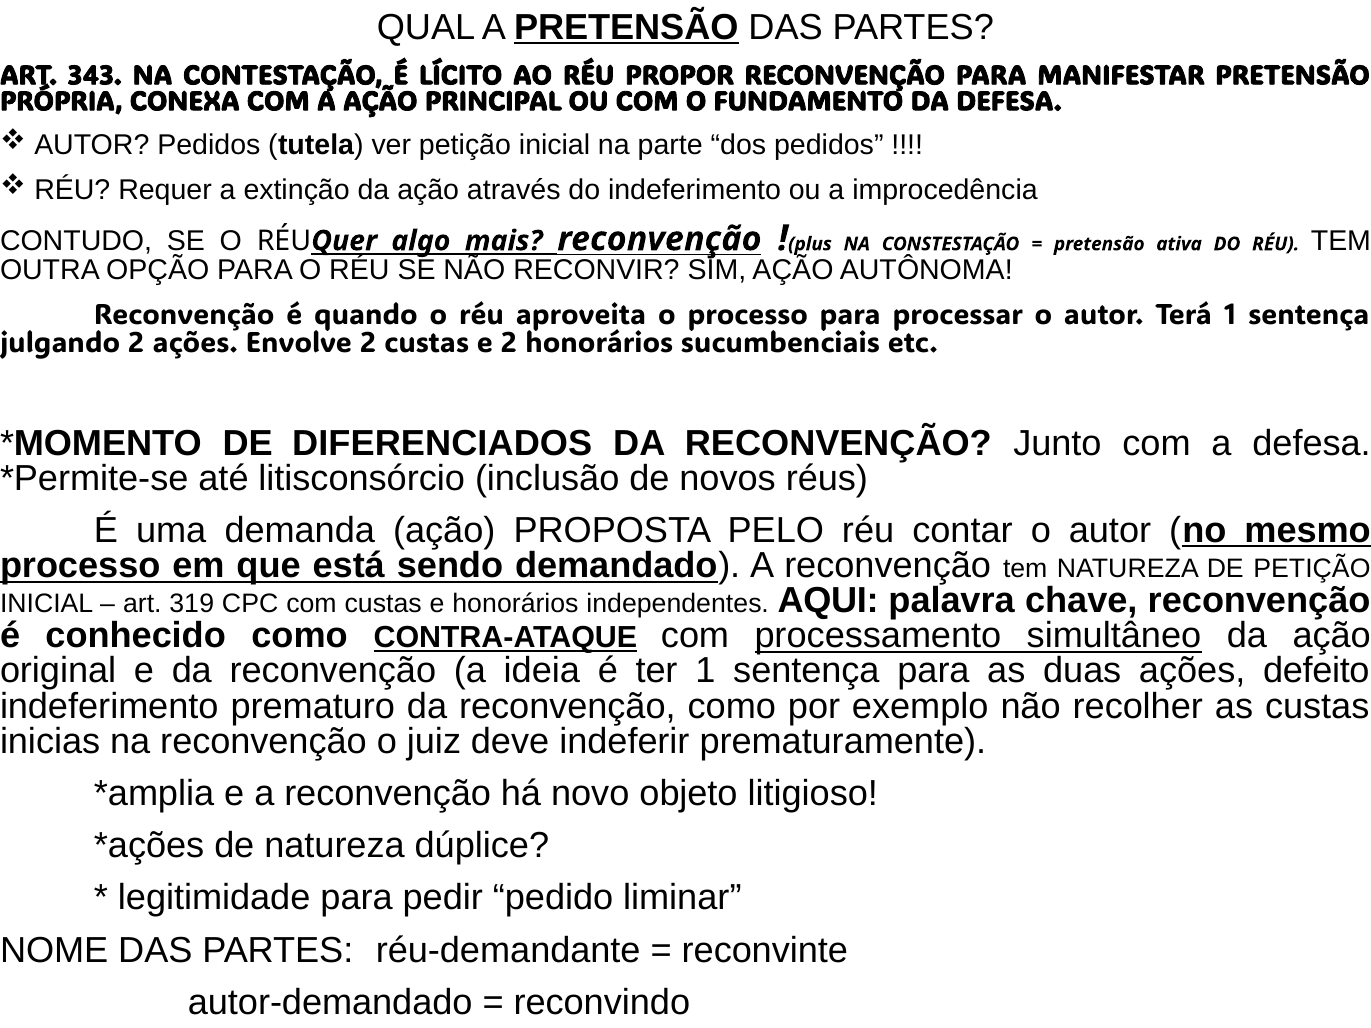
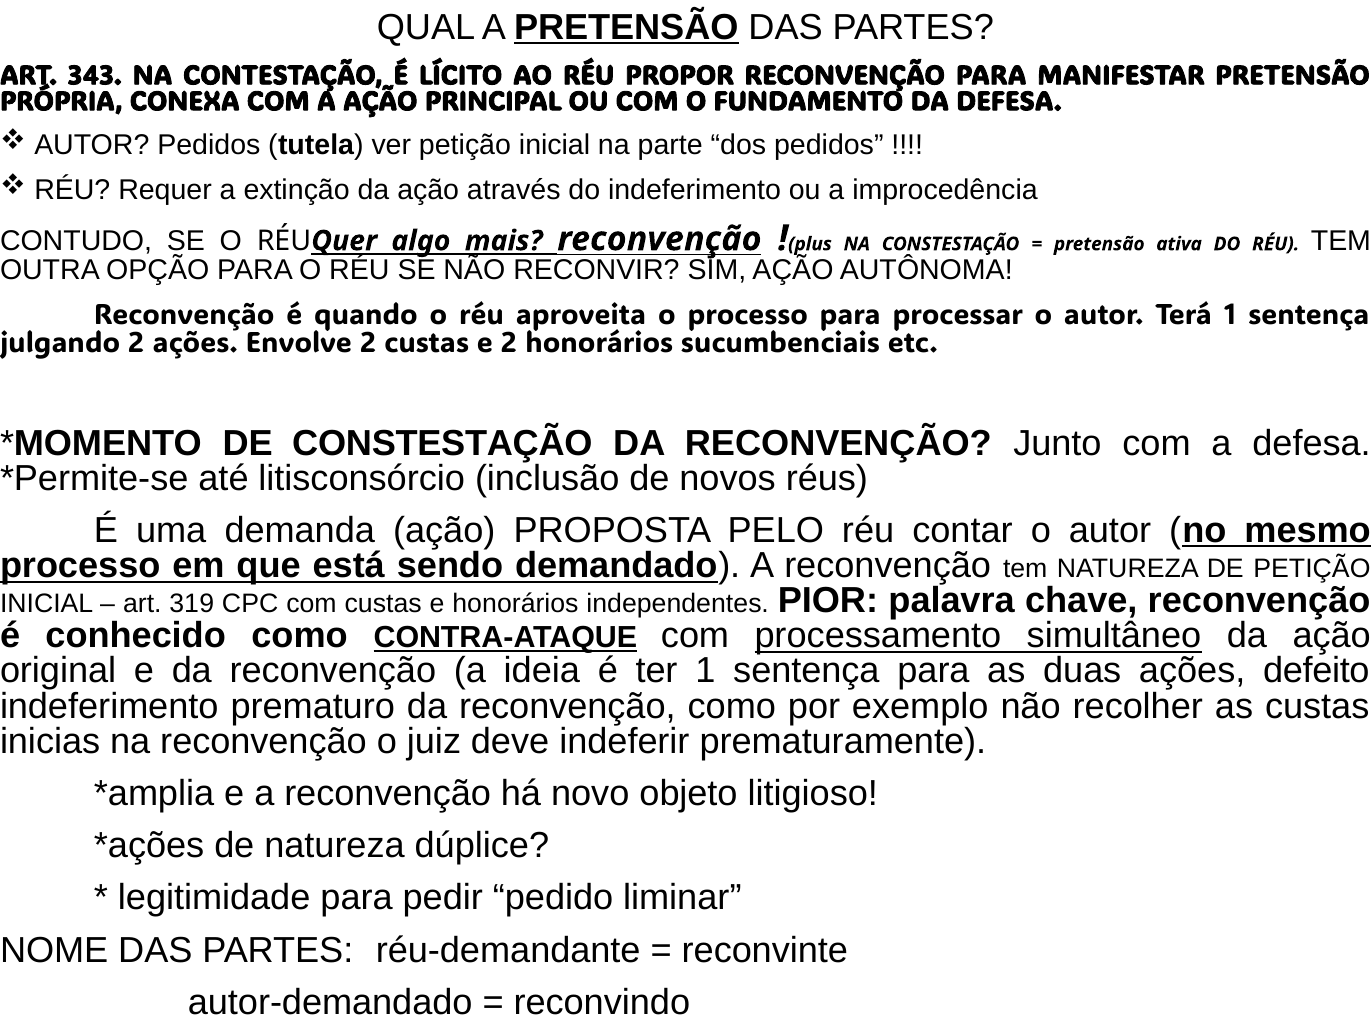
DE DIFERENCIADOS: DIFERENCIADOS -> CONSTESTAÇÃO (442, 443)
AQUI: AQUI -> PIOR (828, 601)
